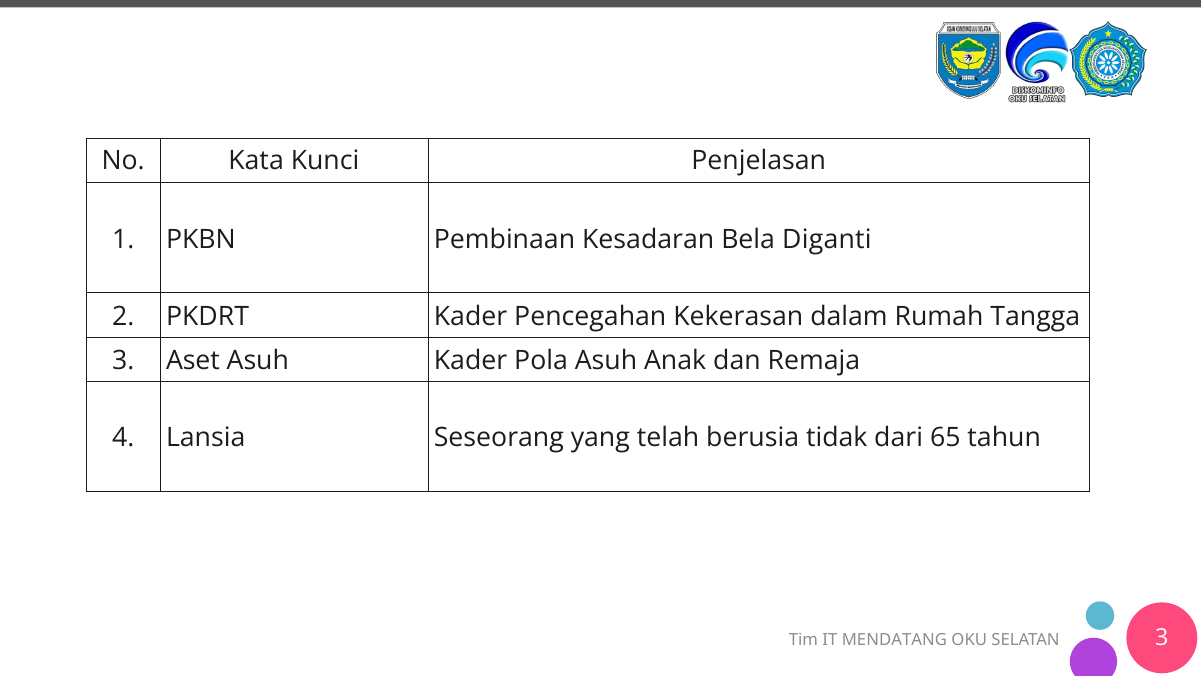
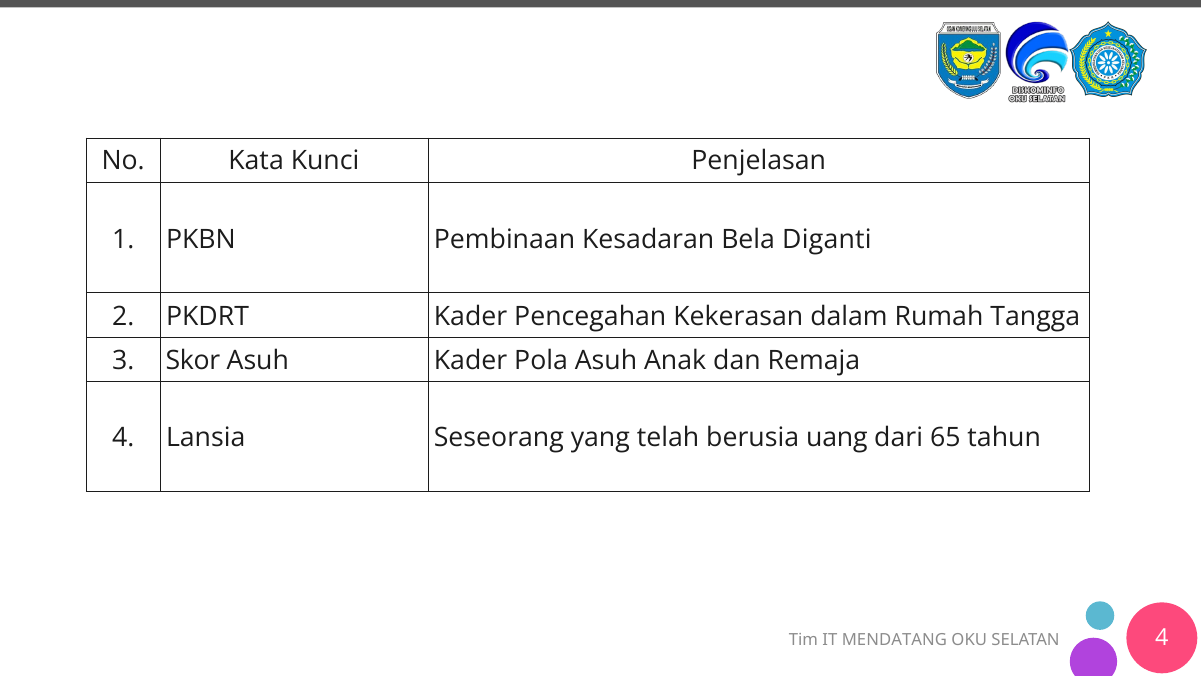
Aset: Aset -> Skor (193, 361)
tidak: tidak -> uang (837, 438)
SELATAN 3: 3 -> 4 (1162, 637)
